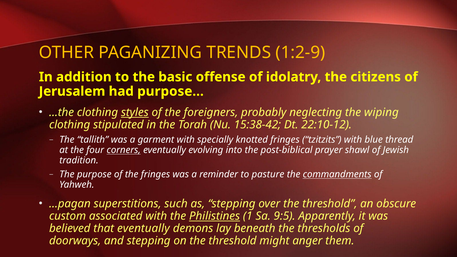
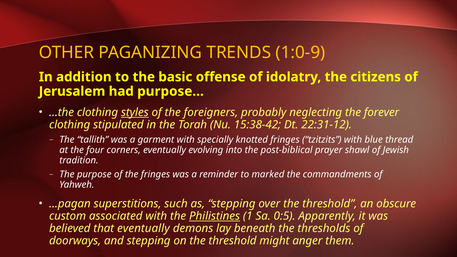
1:2-9: 1:2-9 -> 1:0-9 (300, 53)
wiping: wiping -> forever (382, 112)
22:10-12: 22:10-12 -> 22:31-12 (327, 125)
corners underline: present -> none (124, 150)
pasture: pasture -> marked (268, 175)
commandments underline: present -> none (337, 175)
9:5: 9:5 -> 0:5 (285, 216)
